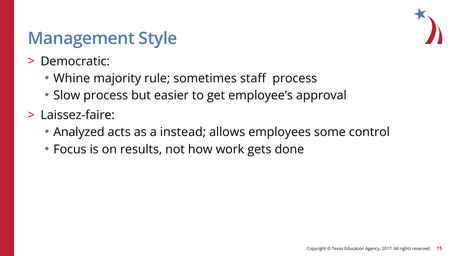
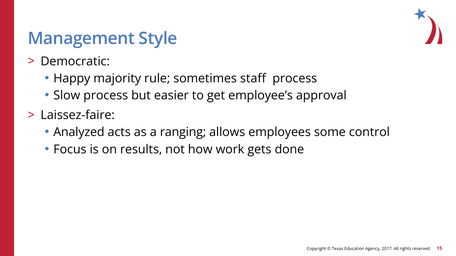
Whine: Whine -> Happy (72, 79)
instead: instead -> ranging (183, 133)
